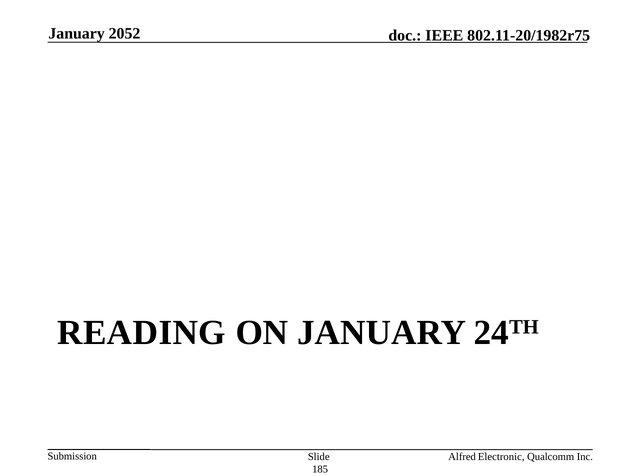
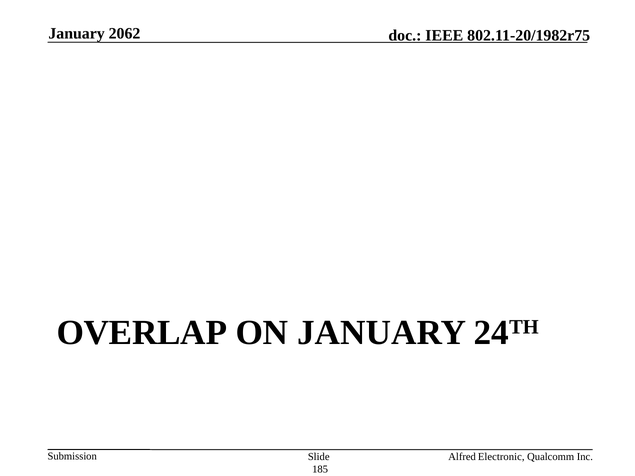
2052: 2052 -> 2062 (125, 34)
READING: READING -> OVERLAP (142, 333)
